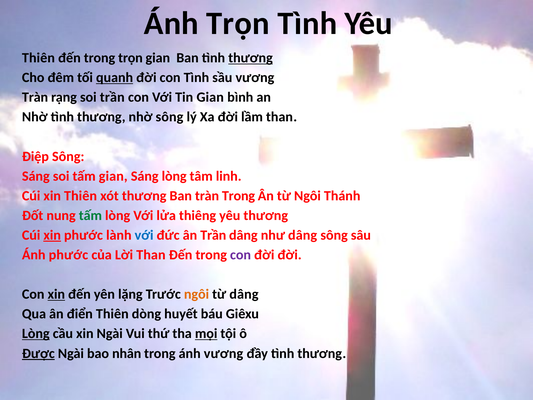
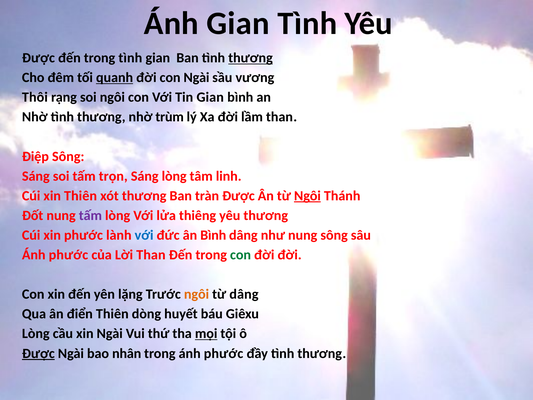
Ánh Trọn: Trọn -> Gian (238, 23)
Thiên: Thiên -> Được (38, 58)
trong trọn: trọn -> tình (130, 58)
con Tình: Tình -> Ngài (196, 78)
Tràn: Tràn -> Thôi (35, 97)
soi trần: trần -> ngôi (112, 97)
nhờ sông: sông -> trùm (170, 117)
tấm gian: gian -> trọn (113, 176)
tràn Trong: Trong -> Được (238, 196)
Ngôi underline: none -> present (307, 196)
tấm colour: green -> purple (90, 215)
xin underline: present -> none (52, 235)
ân Trần: Trần -> Bình (213, 235)
như dâng: dâng -> nung (303, 235)
con colour: purple -> green (241, 255)
xin underline: present -> none (56, 294)
Lòng underline: present -> none (36, 333)
trong ánh vương: vương -> phước (224, 353)
